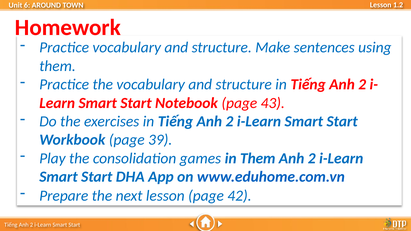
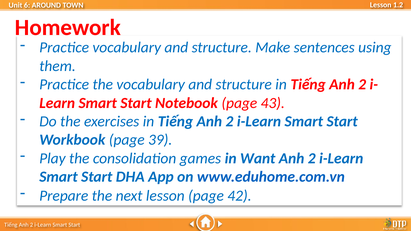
in Them: Them -> Want (258, 158)
